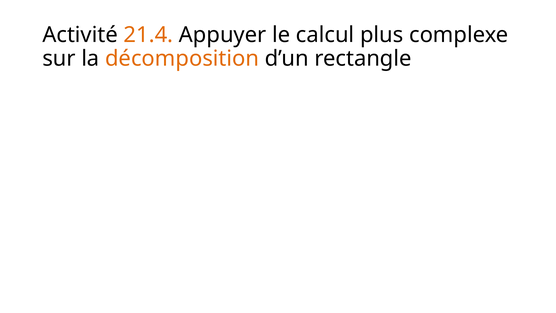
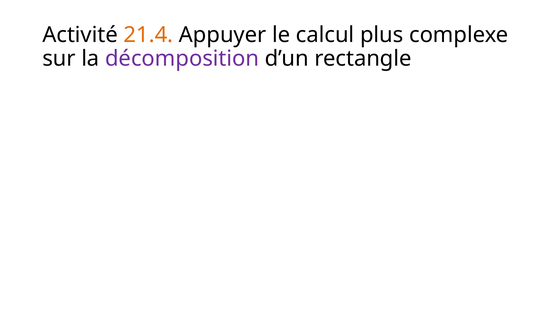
décomposition colour: orange -> purple (182, 59)
